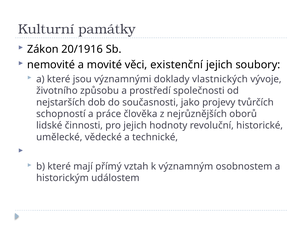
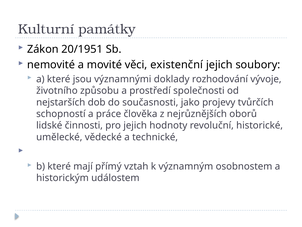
20/1916: 20/1916 -> 20/1951 (82, 49)
vlastnických: vlastnických -> rozhodování (220, 79)
